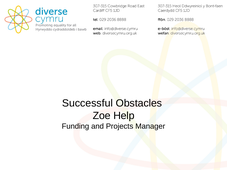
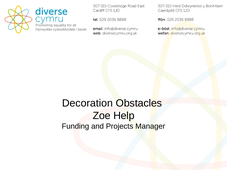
Successful: Successful -> Decoration (87, 103)
